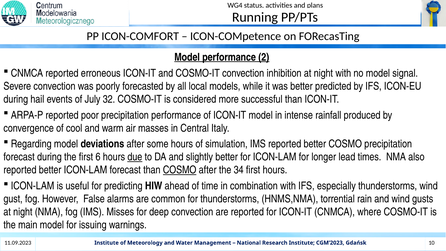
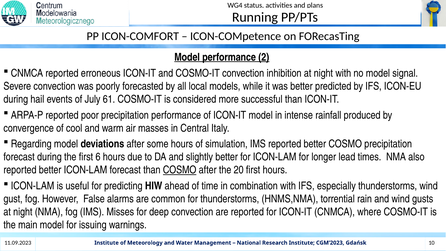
32: 32 -> 61 (109, 99)
due underline: present -> none (135, 157)
34: 34 -> 20 (239, 170)
